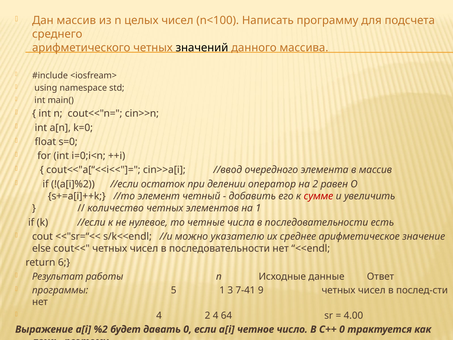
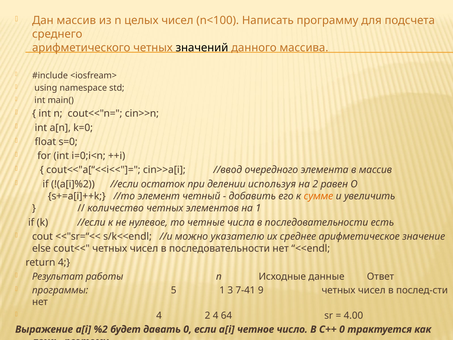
оператор: оператор -> используя (272, 184)
сумме colour: red -> orange (318, 196)
return 6: 6 -> 4 (64, 262)
